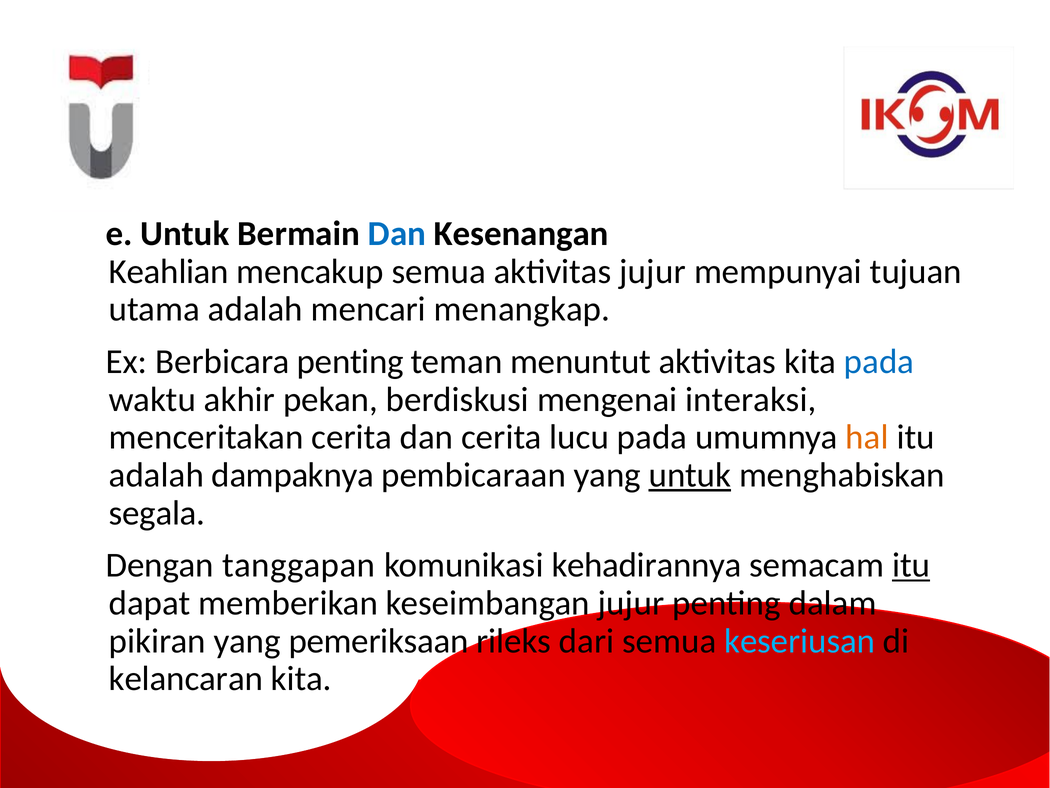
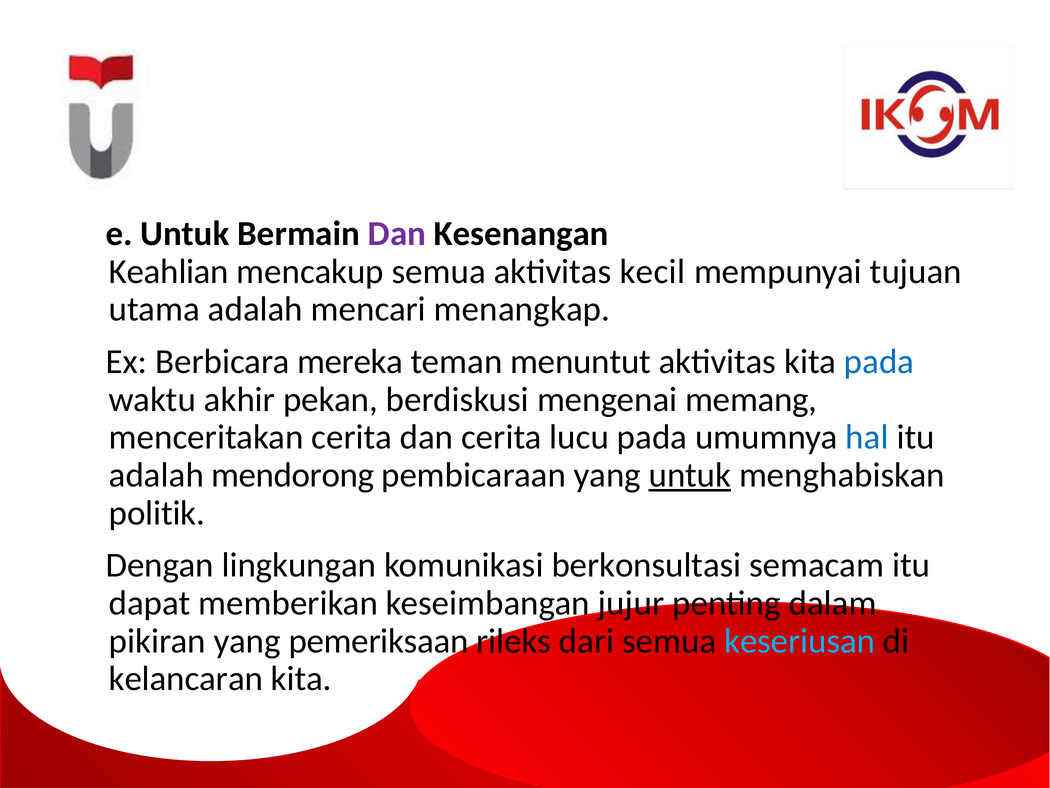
Dan colour: blue -> purple (397, 234)
aktivitas jujur: jujur -> kecil (652, 271)
Berbicara penting: penting -> mereka (350, 362)
interaksi: interaksi -> memang (751, 399)
hal colour: orange -> blue (867, 437)
dampaknya: dampaknya -> mendorong (293, 475)
segala: segala -> politik (157, 513)
tanggapan: tanggapan -> lingkungan (299, 565)
kehadirannya: kehadirannya -> berkonsultasi (646, 565)
itu underline: present -> none (911, 565)
